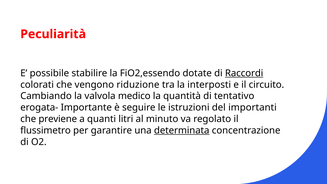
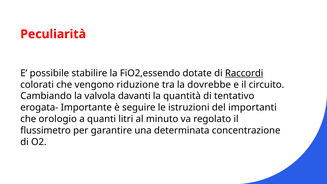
interposti: interposti -> dovrebbe (209, 85)
medico: medico -> davanti (134, 96)
previene: previene -> orologio (58, 119)
determinata underline: present -> none (182, 130)
